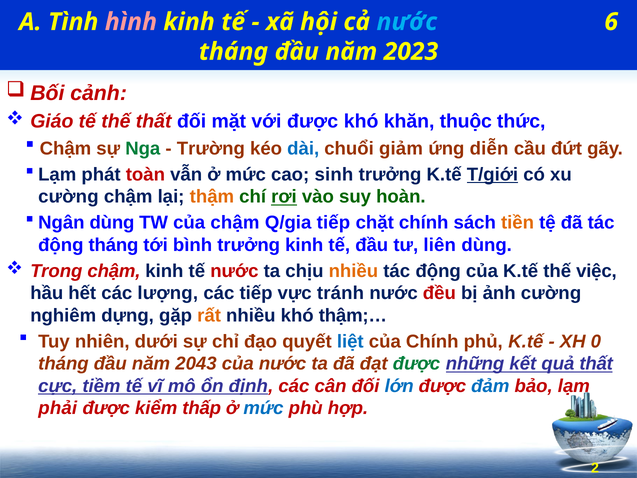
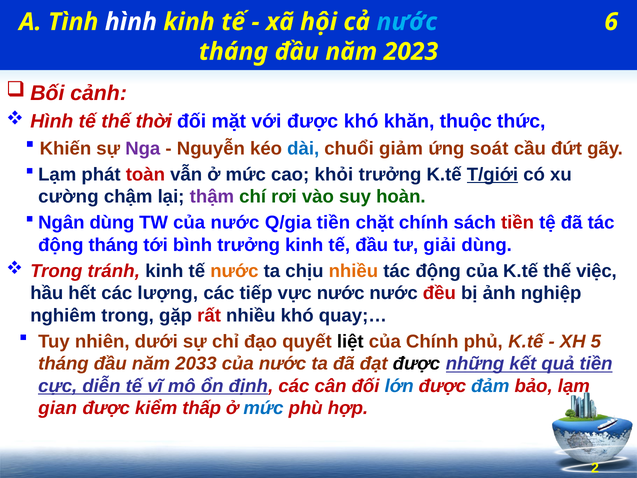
hình colour: pink -> white (131, 22)
Giáo: Giáo -> Hình (52, 121)
thế thất: thất -> thời (154, 121)
Chậm: Chậm -> Khiến (65, 148)
Nga colour: green -> purple (143, 148)
Trường: Trường -> Nguyễn (211, 148)
diễn: diễn -> soát (489, 148)
sinh: sinh -> khỏi (334, 174)
thậm colour: orange -> purple (212, 197)
rơi underline: present -> none (284, 197)
TW của chậm: chậm -> nước (235, 223)
Q/gia tiếp: tiếp -> tiền (333, 223)
tiền colour: orange -> red (518, 223)
liên: liên -> giải (440, 245)
Trong chậm: chậm -> tránh (114, 271)
nước colour: red -> orange (234, 271)
vực tránh: tránh -> nước (341, 293)
ảnh cường: cường -> nghiệp (551, 293)
nghiêm dựng: dựng -> trong (128, 315)
rất colour: orange -> red (209, 315)
thậm;…: thậm;… -> quay;… (353, 315)
liệt colour: blue -> black (350, 341)
0: 0 -> 5 (596, 341)
2043: 2043 -> 2033 (196, 364)
được colour: green -> black (416, 364)
quả thất: thất -> tiền (596, 364)
tiềm: tiềm -> diễn (101, 386)
phải: phải -> gian (58, 408)
